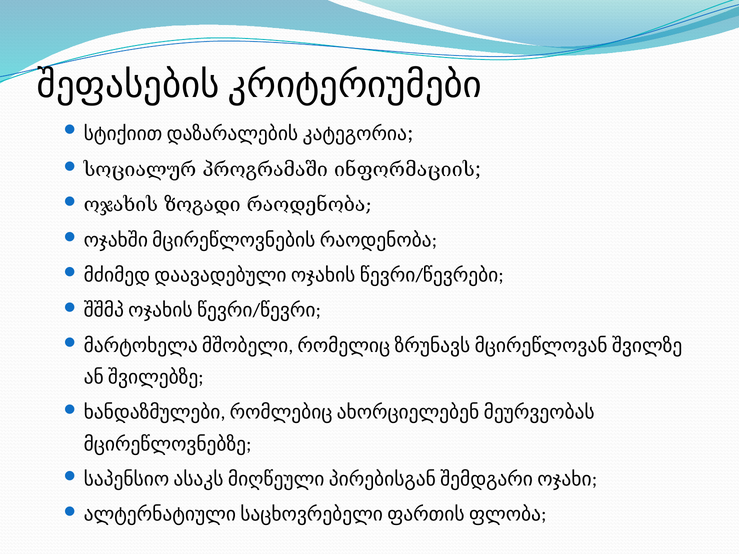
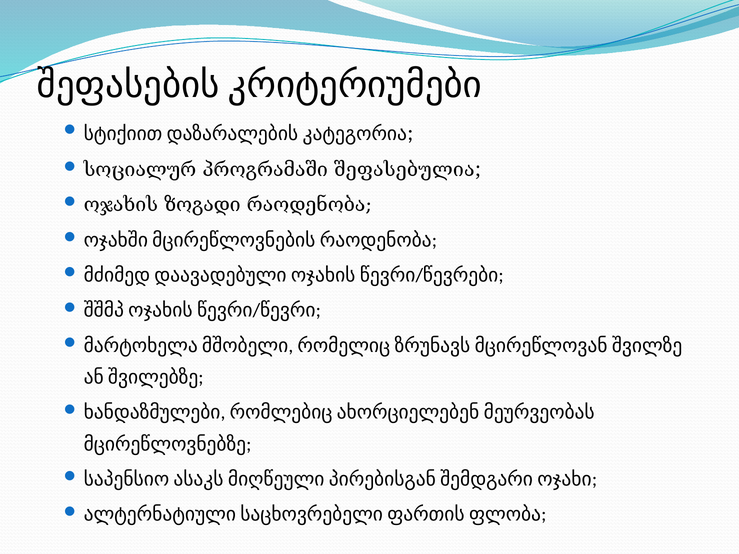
ინფორმაციის: ინფორმაციის -> შეფასებულია (404, 170)
